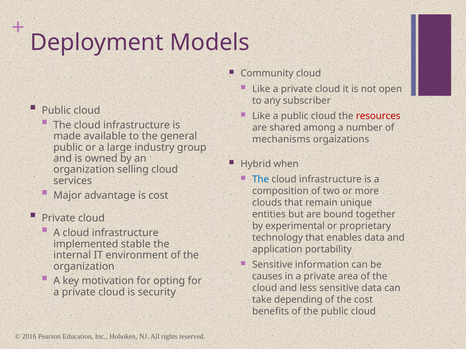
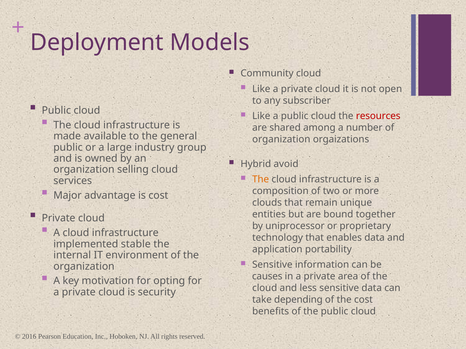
mechanisms: mechanisms -> organization (281, 140)
when: when -> avoid (286, 164)
The colour: blue -> orange (261, 180)
experimental: experimental -> uniprocessor (295, 226)
